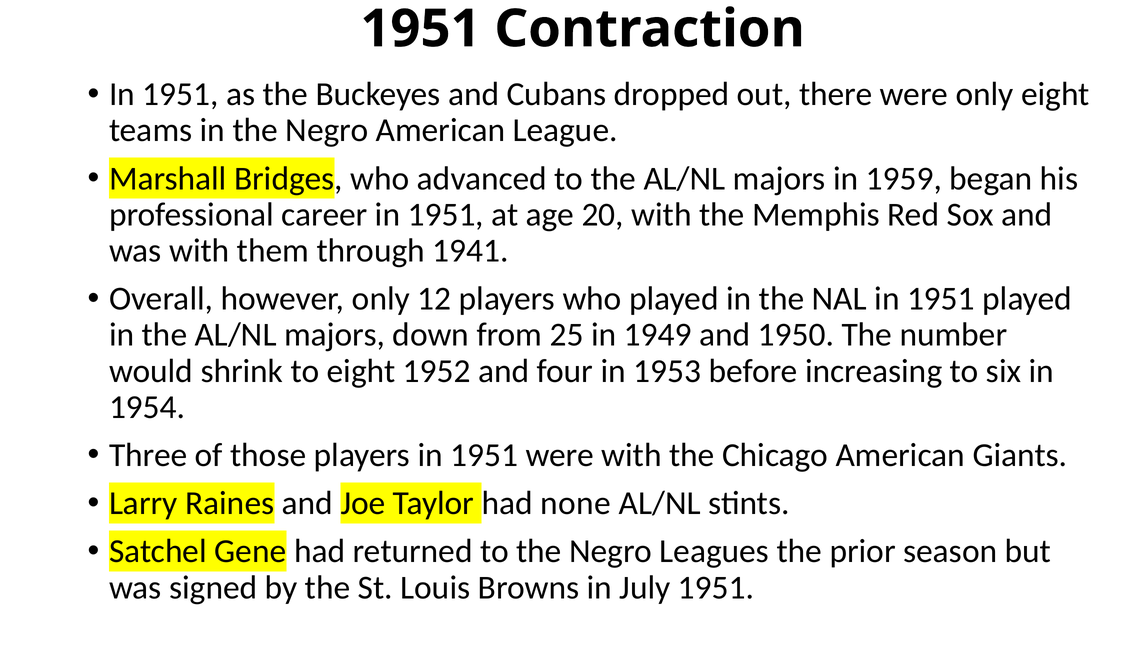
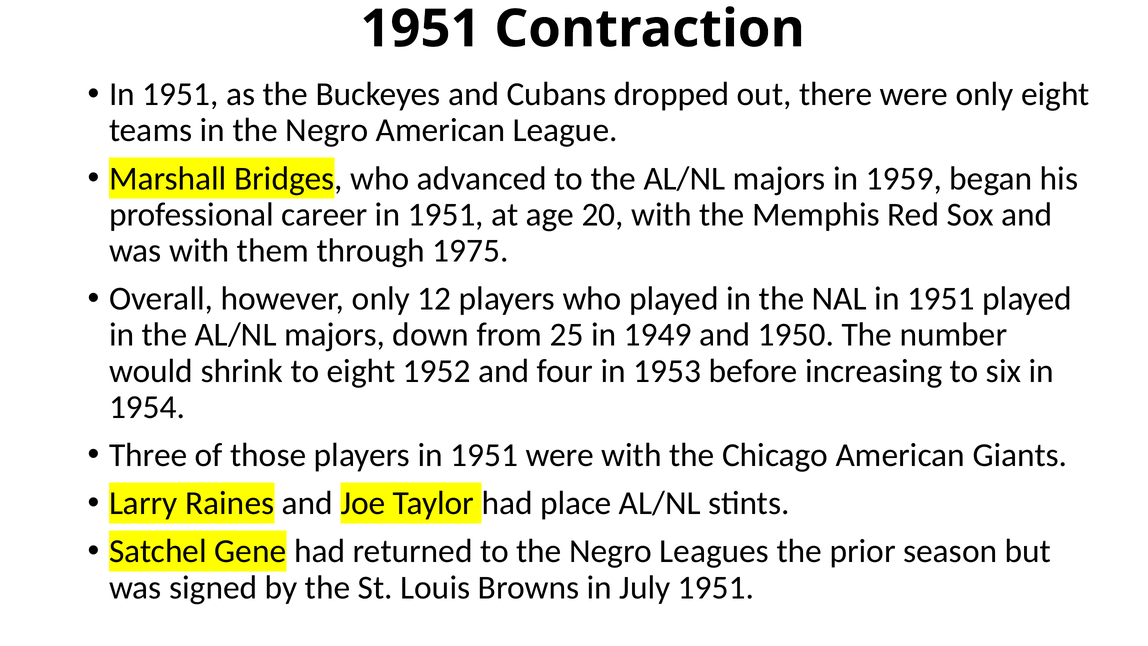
1941: 1941 -> 1975 (471, 251)
none: none -> place (576, 503)
